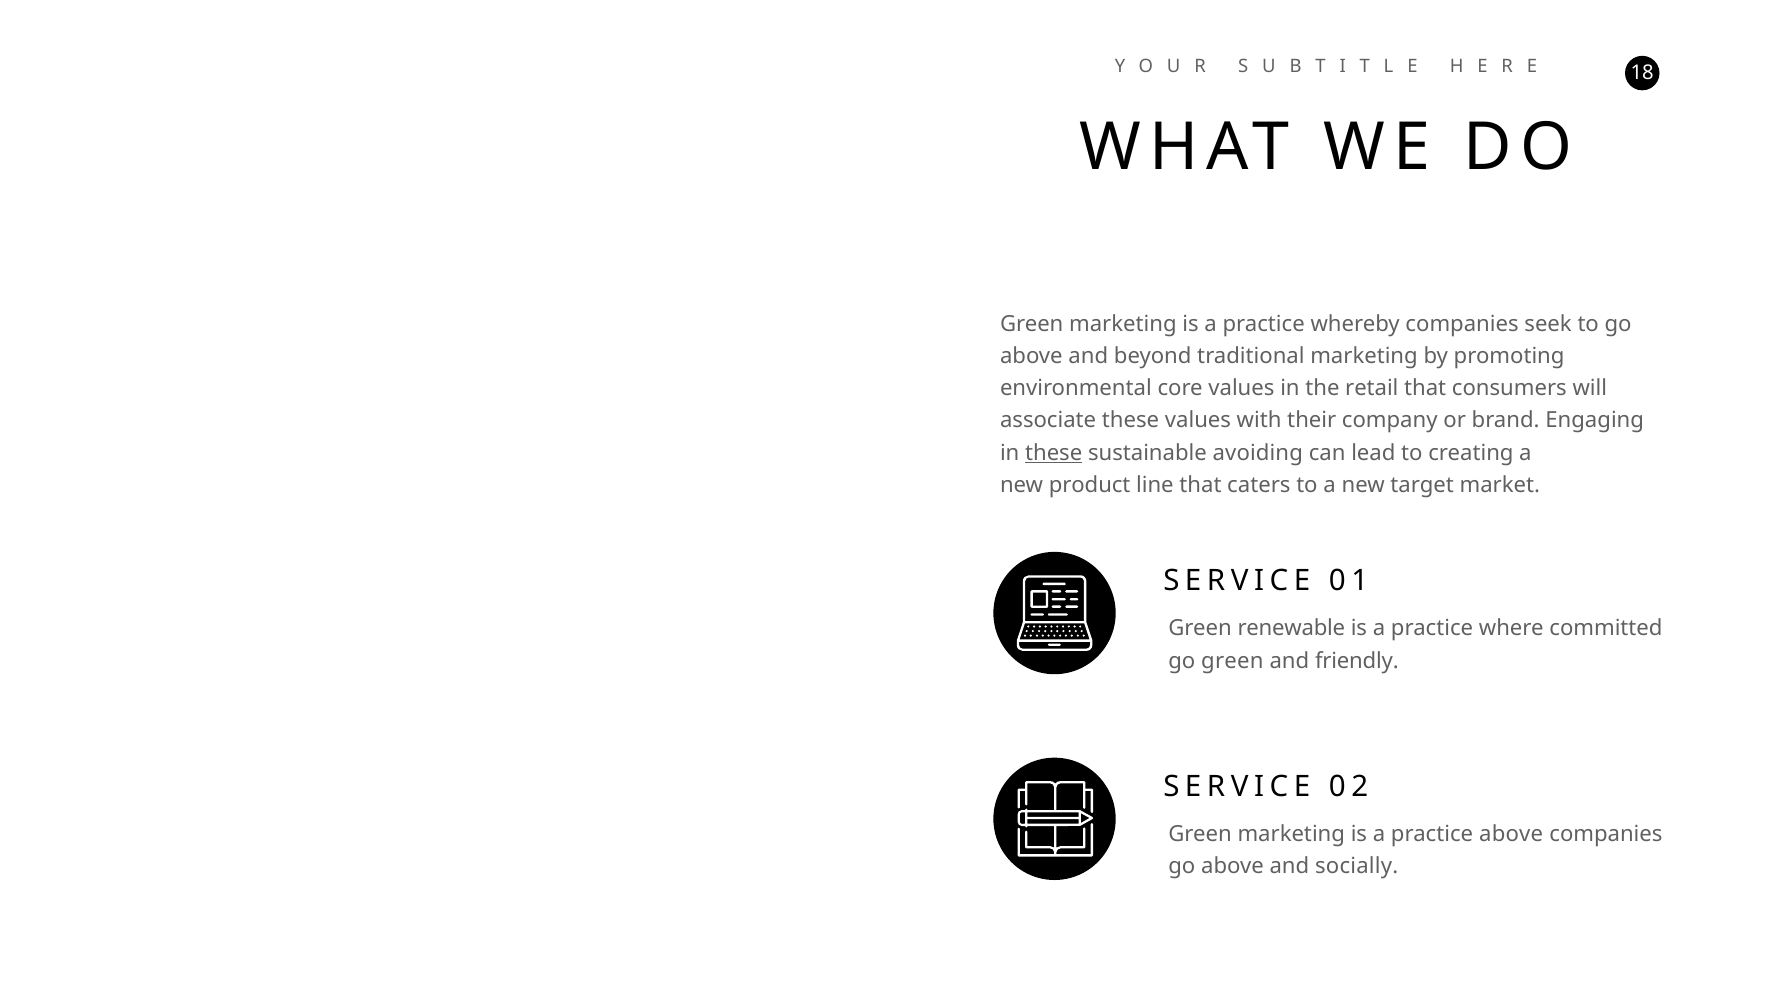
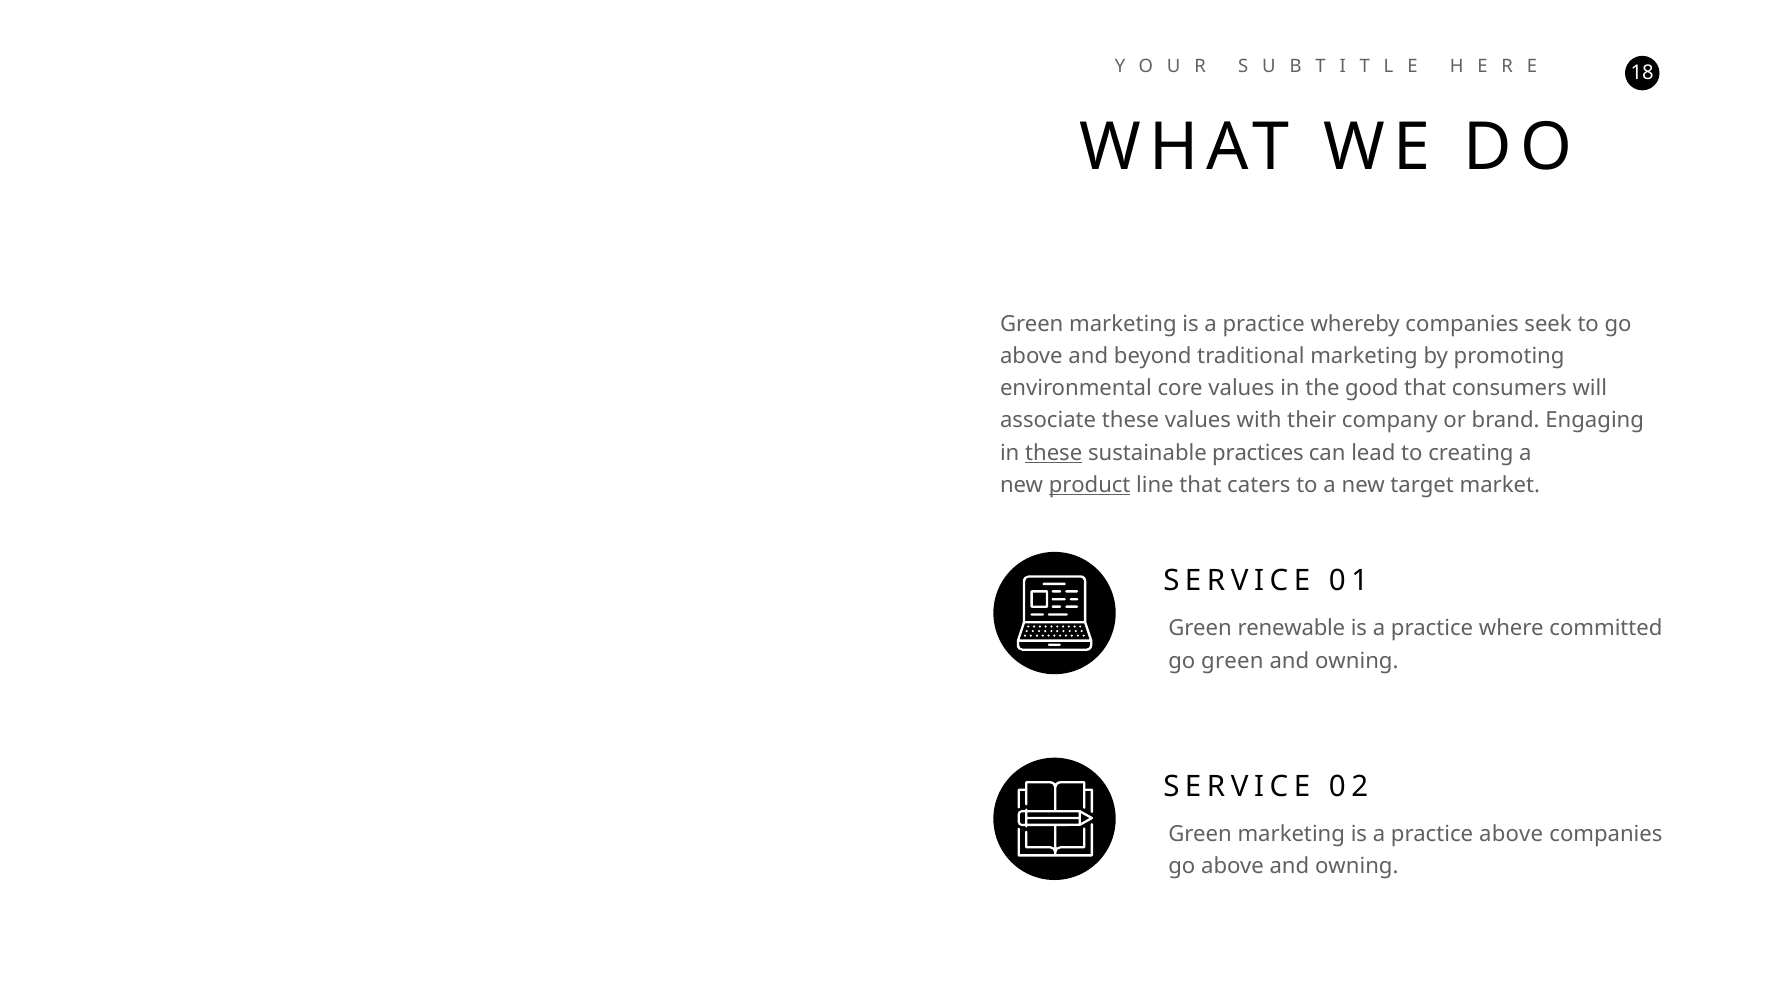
retail: retail -> good (1372, 388)
avoiding: avoiding -> practices (1258, 453)
product underline: none -> present (1090, 485)
friendly: friendly -> owning (1357, 661)
above and socially: socially -> owning (1357, 867)
